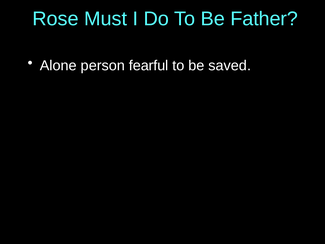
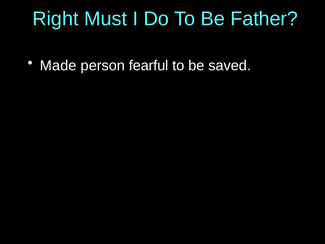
Rose: Rose -> Right (55, 19)
Alone: Alone -> Made (58, 65)
